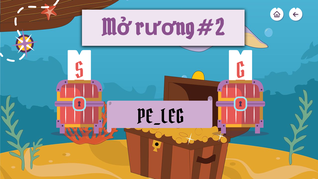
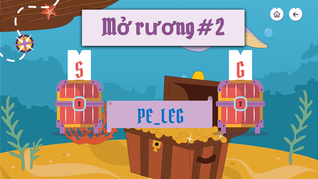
PE_LEG colour: black -> blue (161, 117)
